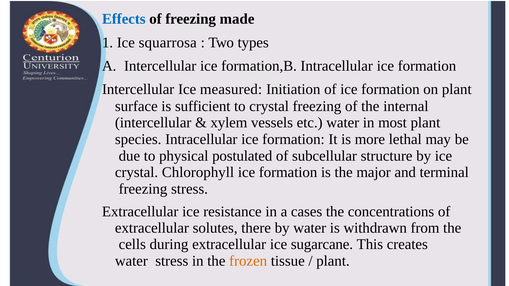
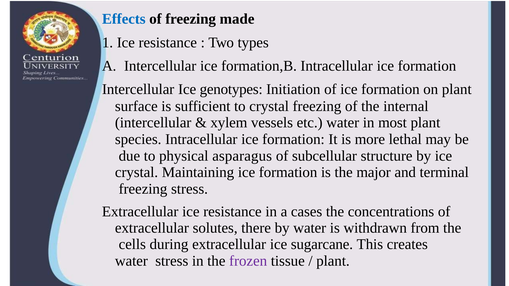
1 Ice squarrosa: squarrosa -> resistance (168, 42)
measured: measured -> genotypes (231, 89)
postulated: postulated -> asparagus (242, 156)
Chlorophyll: Chlorophyll -> Maintaining (198, 173)
frozen colour: orange -> purple (248, 261)
